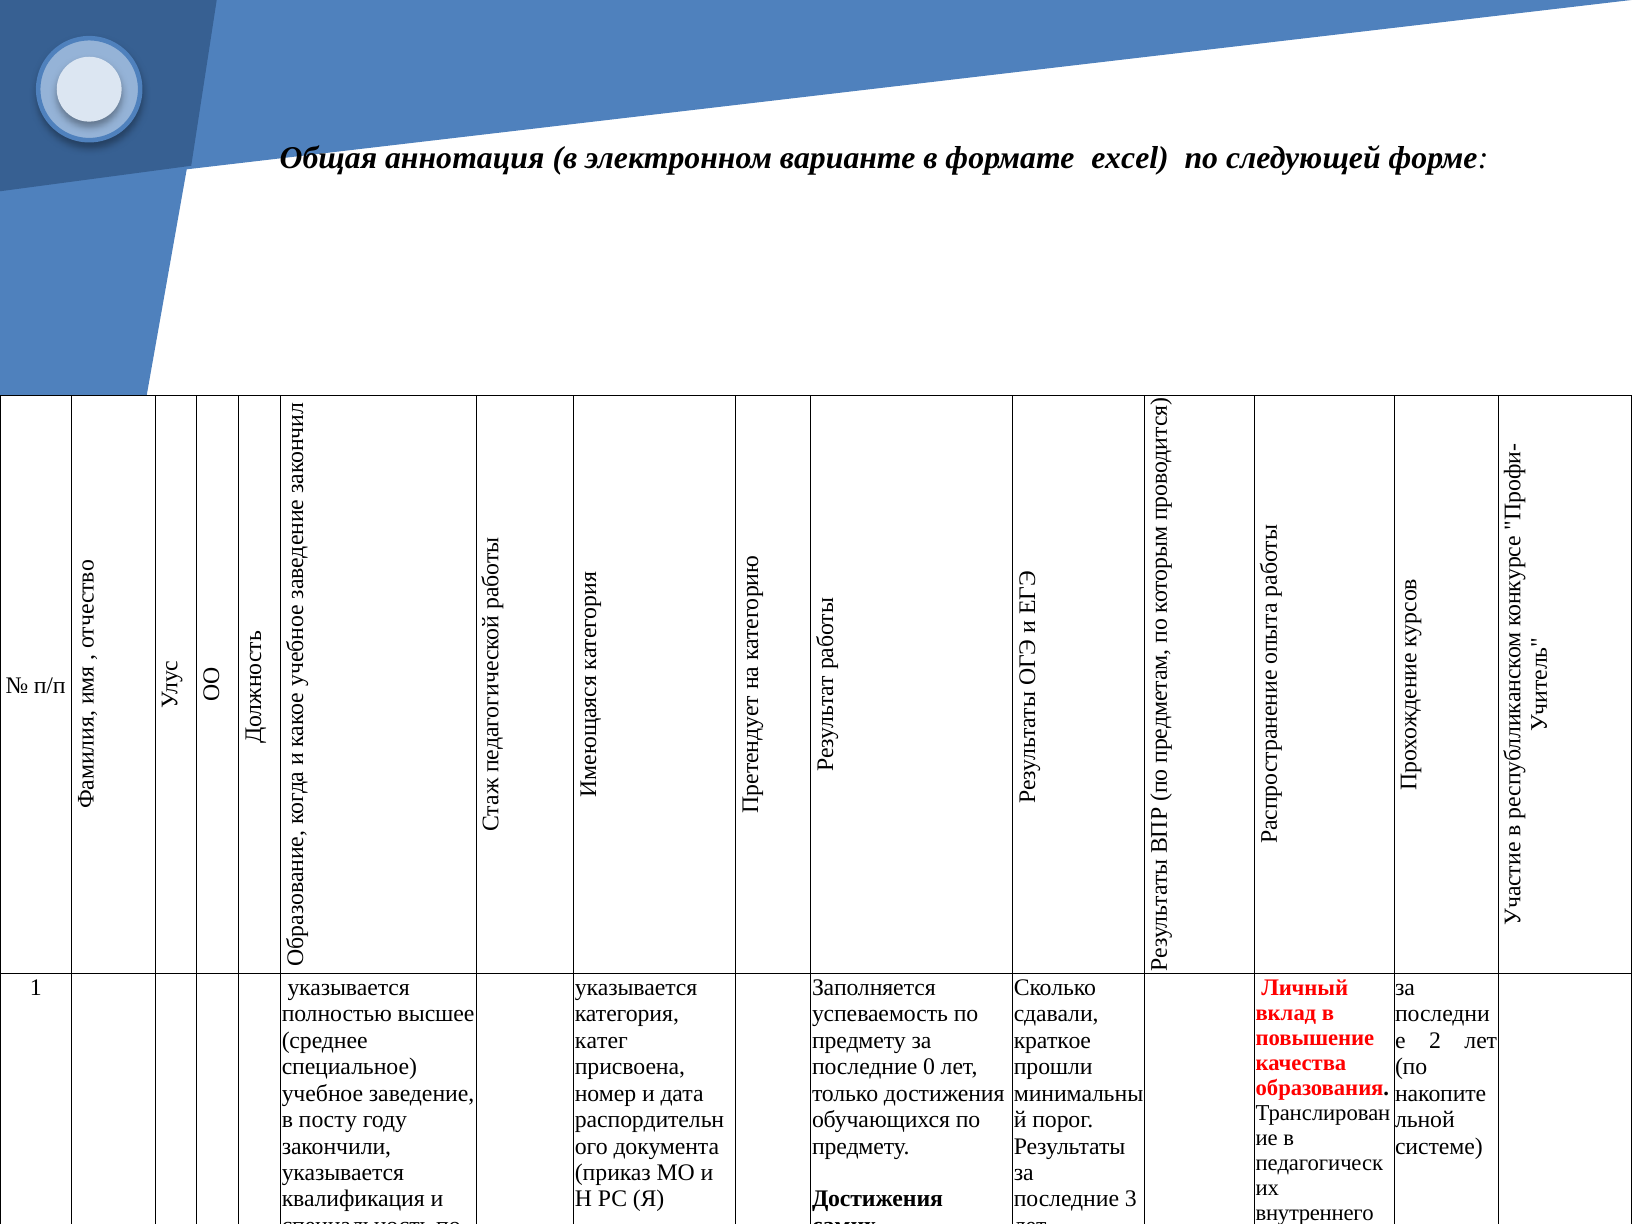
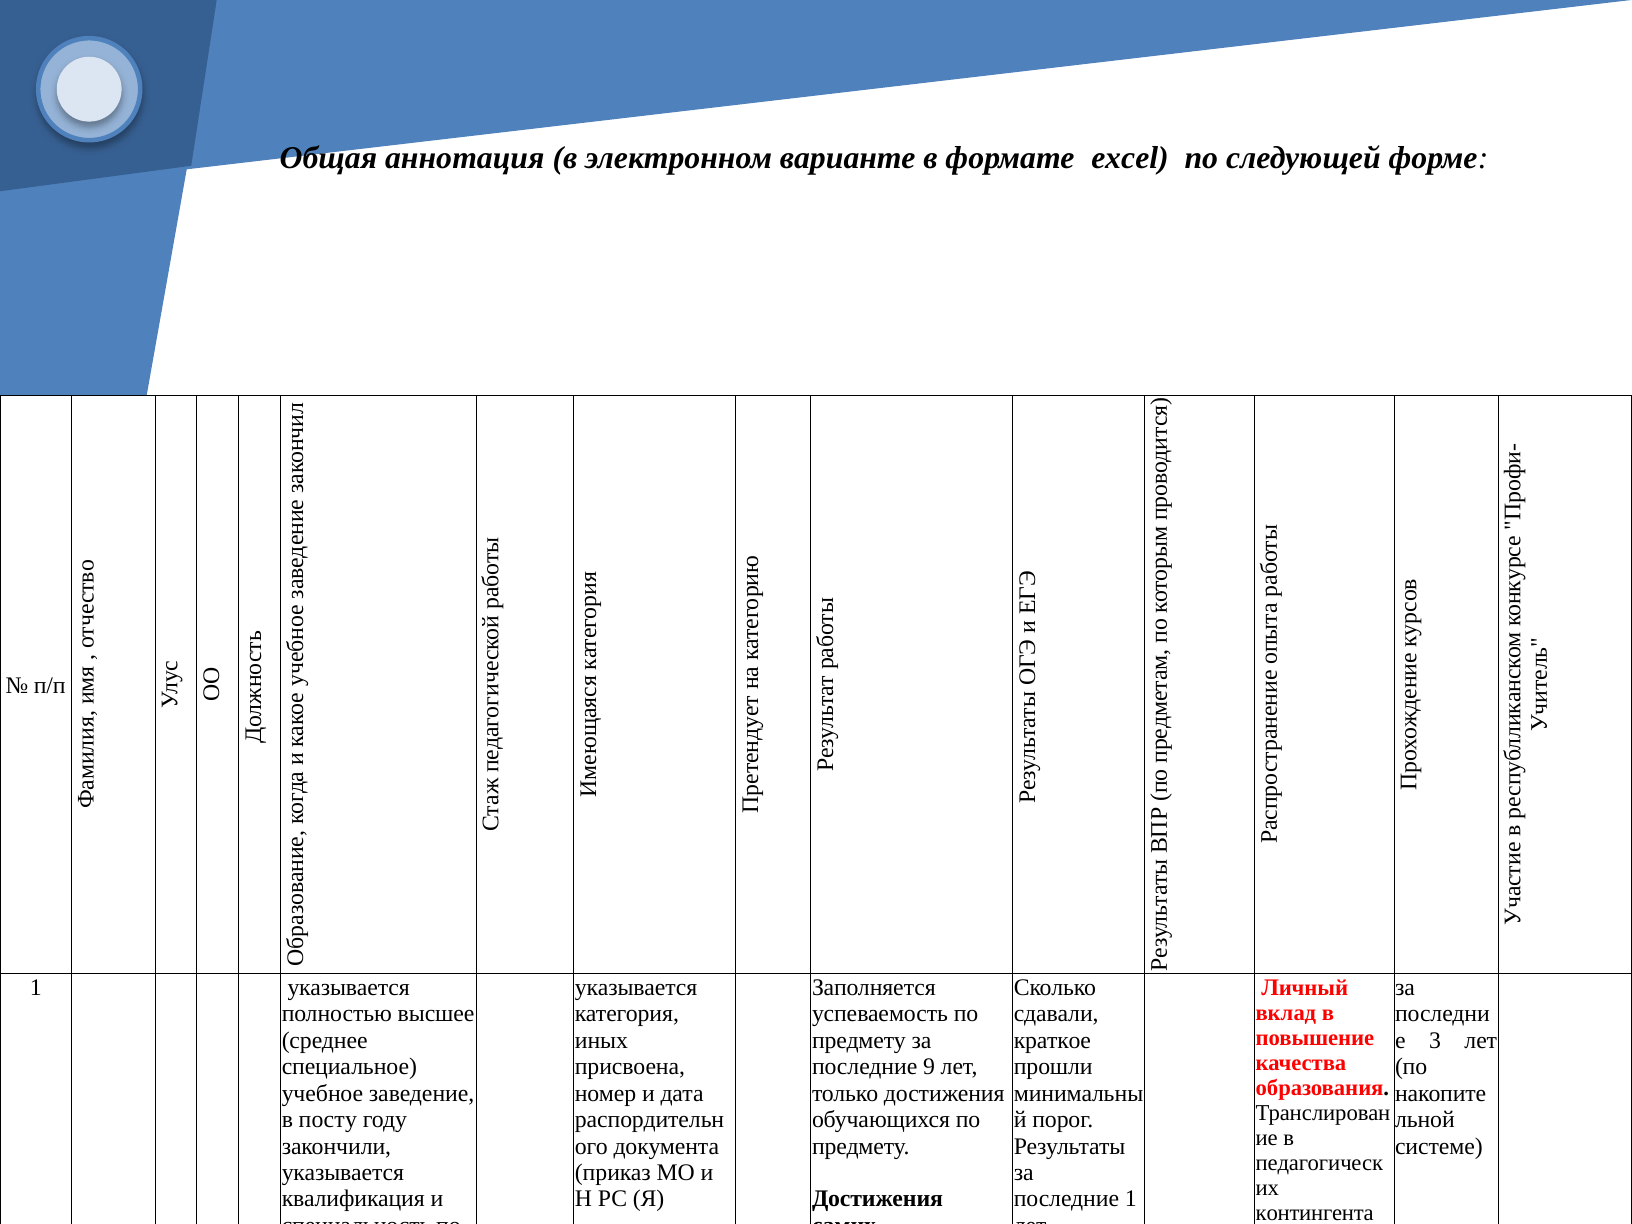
катег: катег -> иных (601, 1041)
2: 2 -> 3 (1435, 1041)
0: 0 -> 9 (929, 1067)
последние 3: 3 -> 1 (1131, 1199)
внутреннего: внутреннего -> контингента (1315, 1213)
